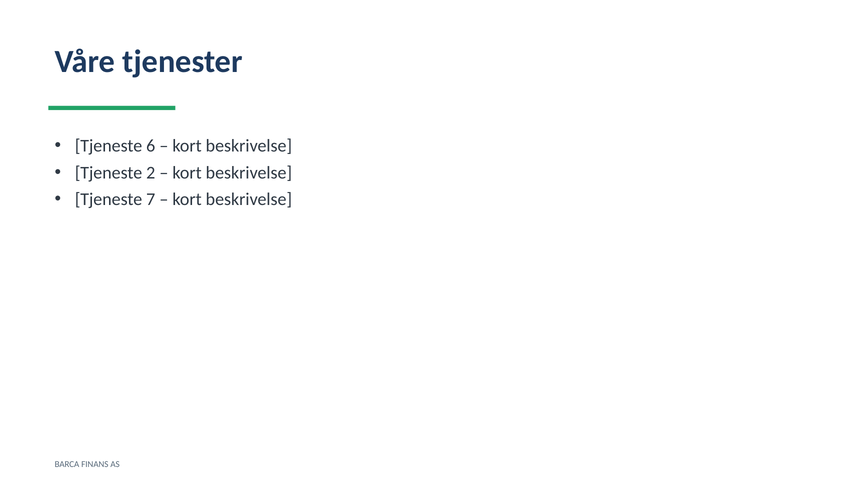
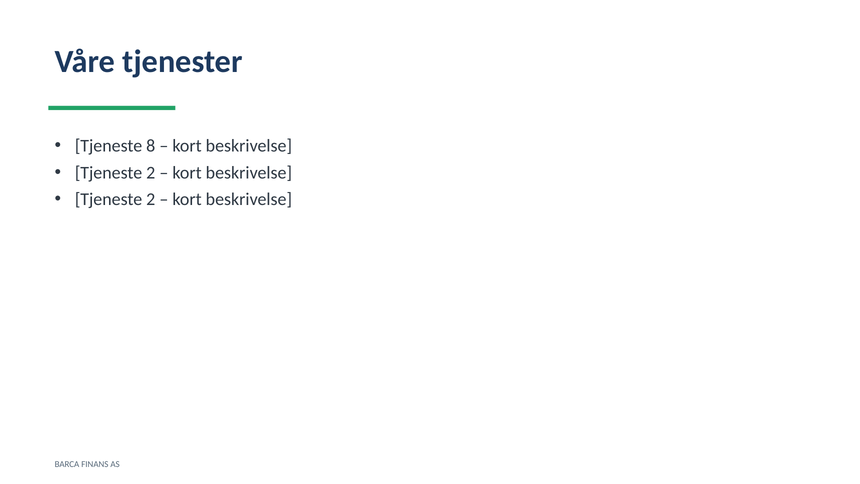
6: 6 -> 8 (151, 146)
7: 7 -> 2 (151, 199)
